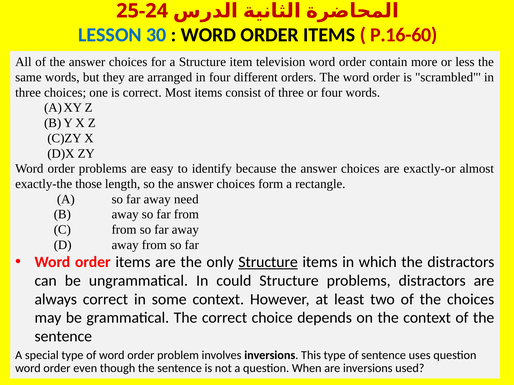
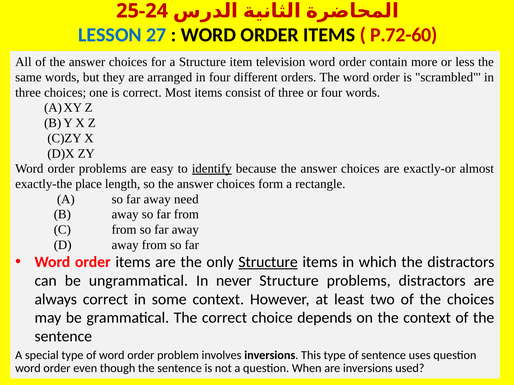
30: 30 -> 27 (156, 35)
P.16-60: P.16-60 -> P.72-60 (404, 35)
identify underline: none -> present (212, 169)
those: those -> place (89, 184)
could: could -> never (234, 281)
